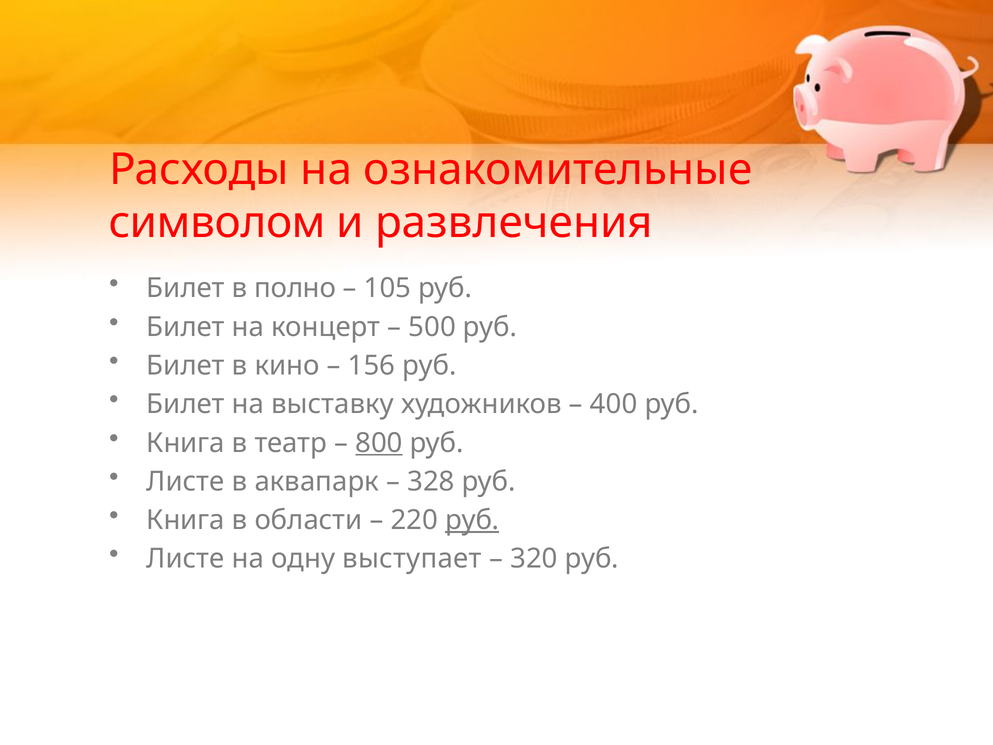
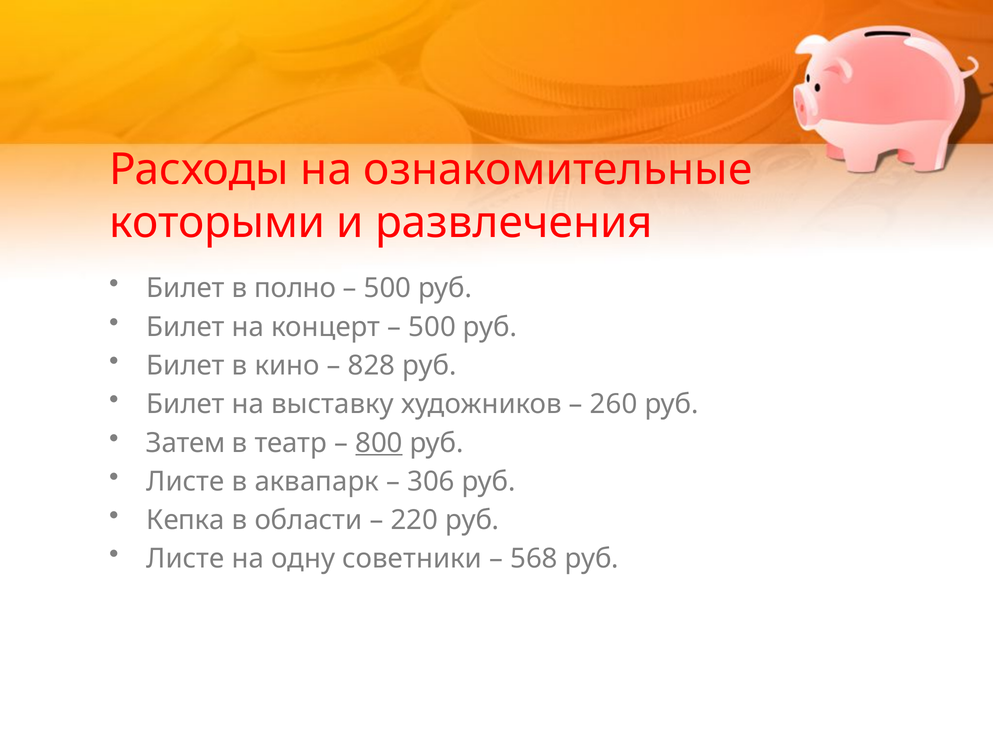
символом: символом -> которыми (217, 222)
105: 105 -> 500 (388, 288)
156: 156 -> 828 (372, 365)
400: 400 -> 260 (614, 404)
Книга: Книга -> Затем (186, 443)
328: 328 -> 306 (431, 481)
Книга: Книга -> Кепка (186, 520)
руб underline: present -> none (472, 520)
выступает: выступает -> советники (412, 559)
320: 320 -> 568 (534, 559)
